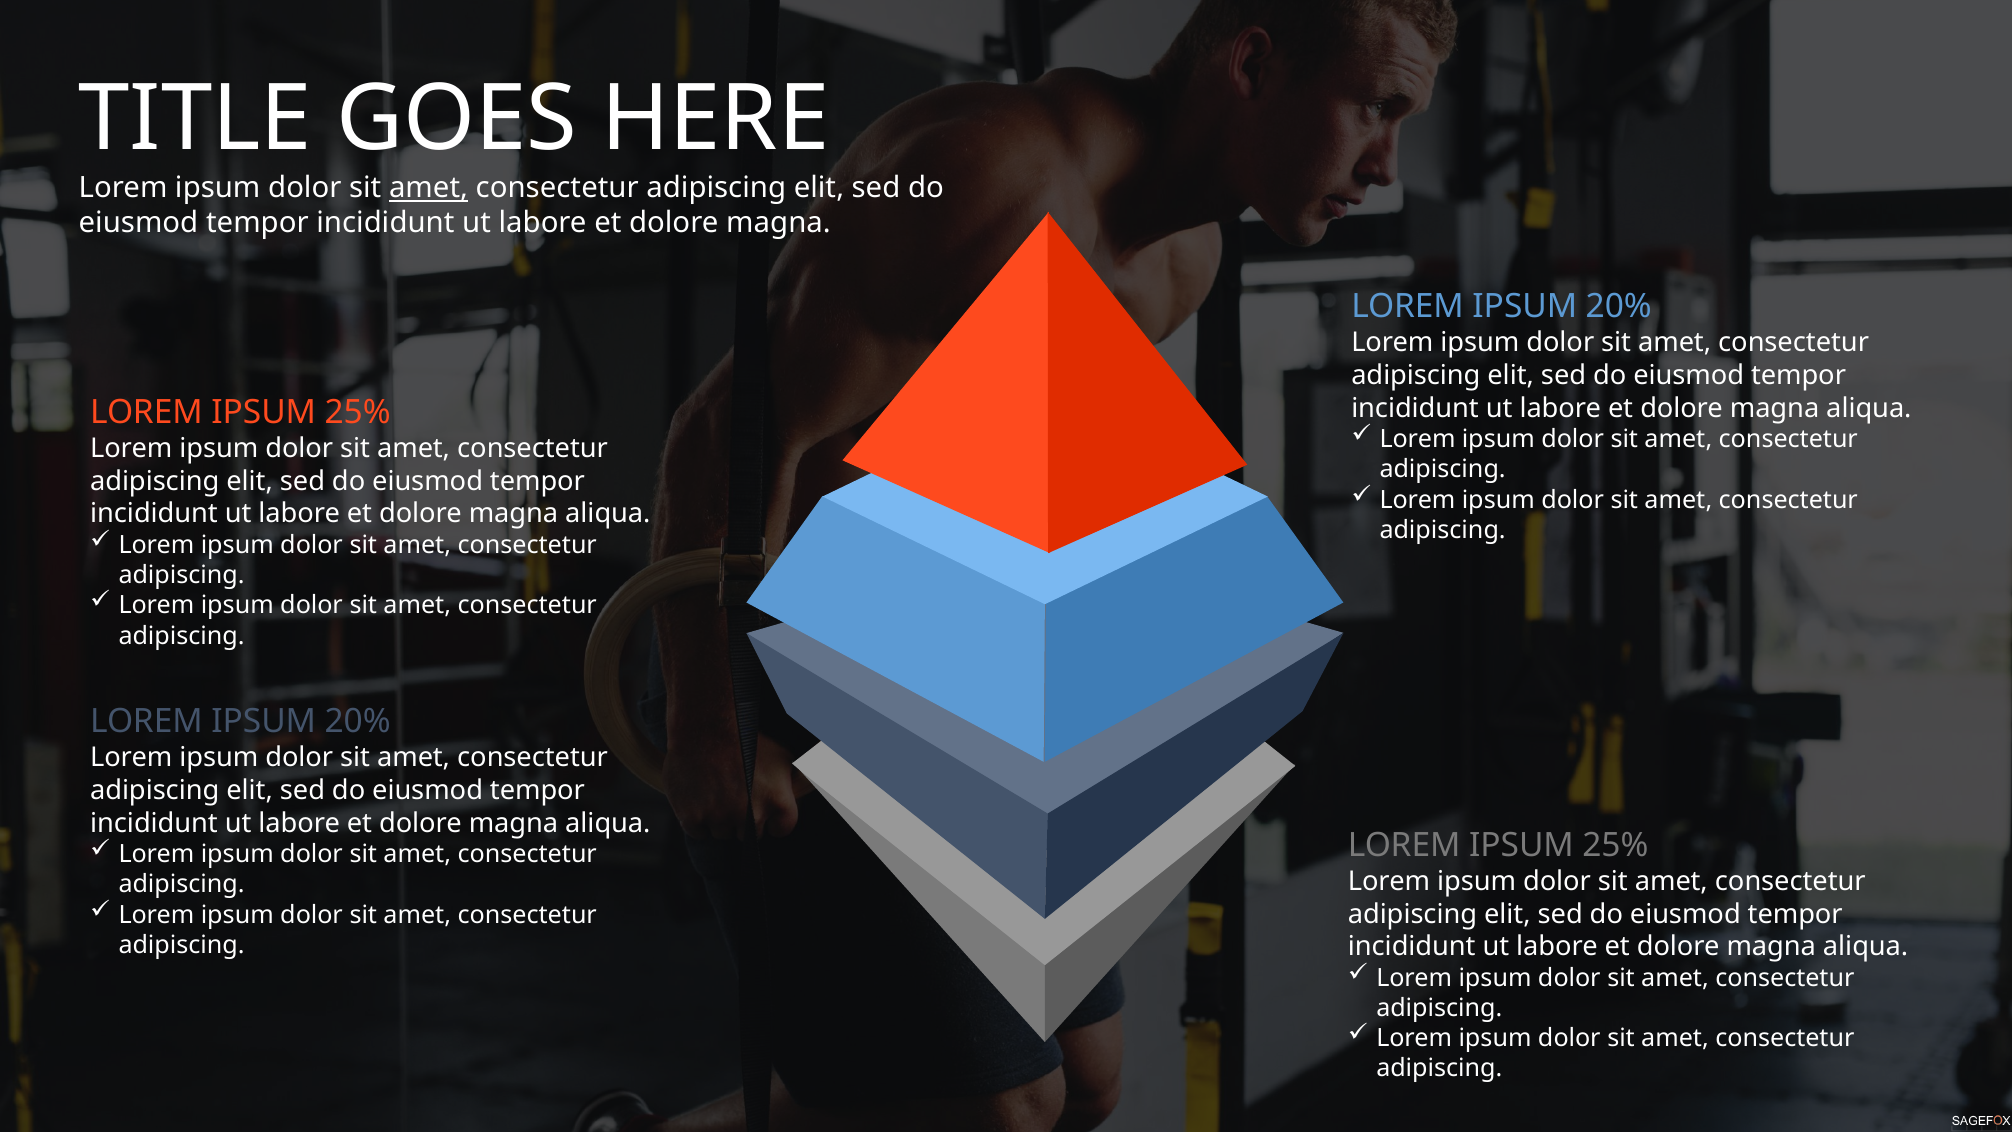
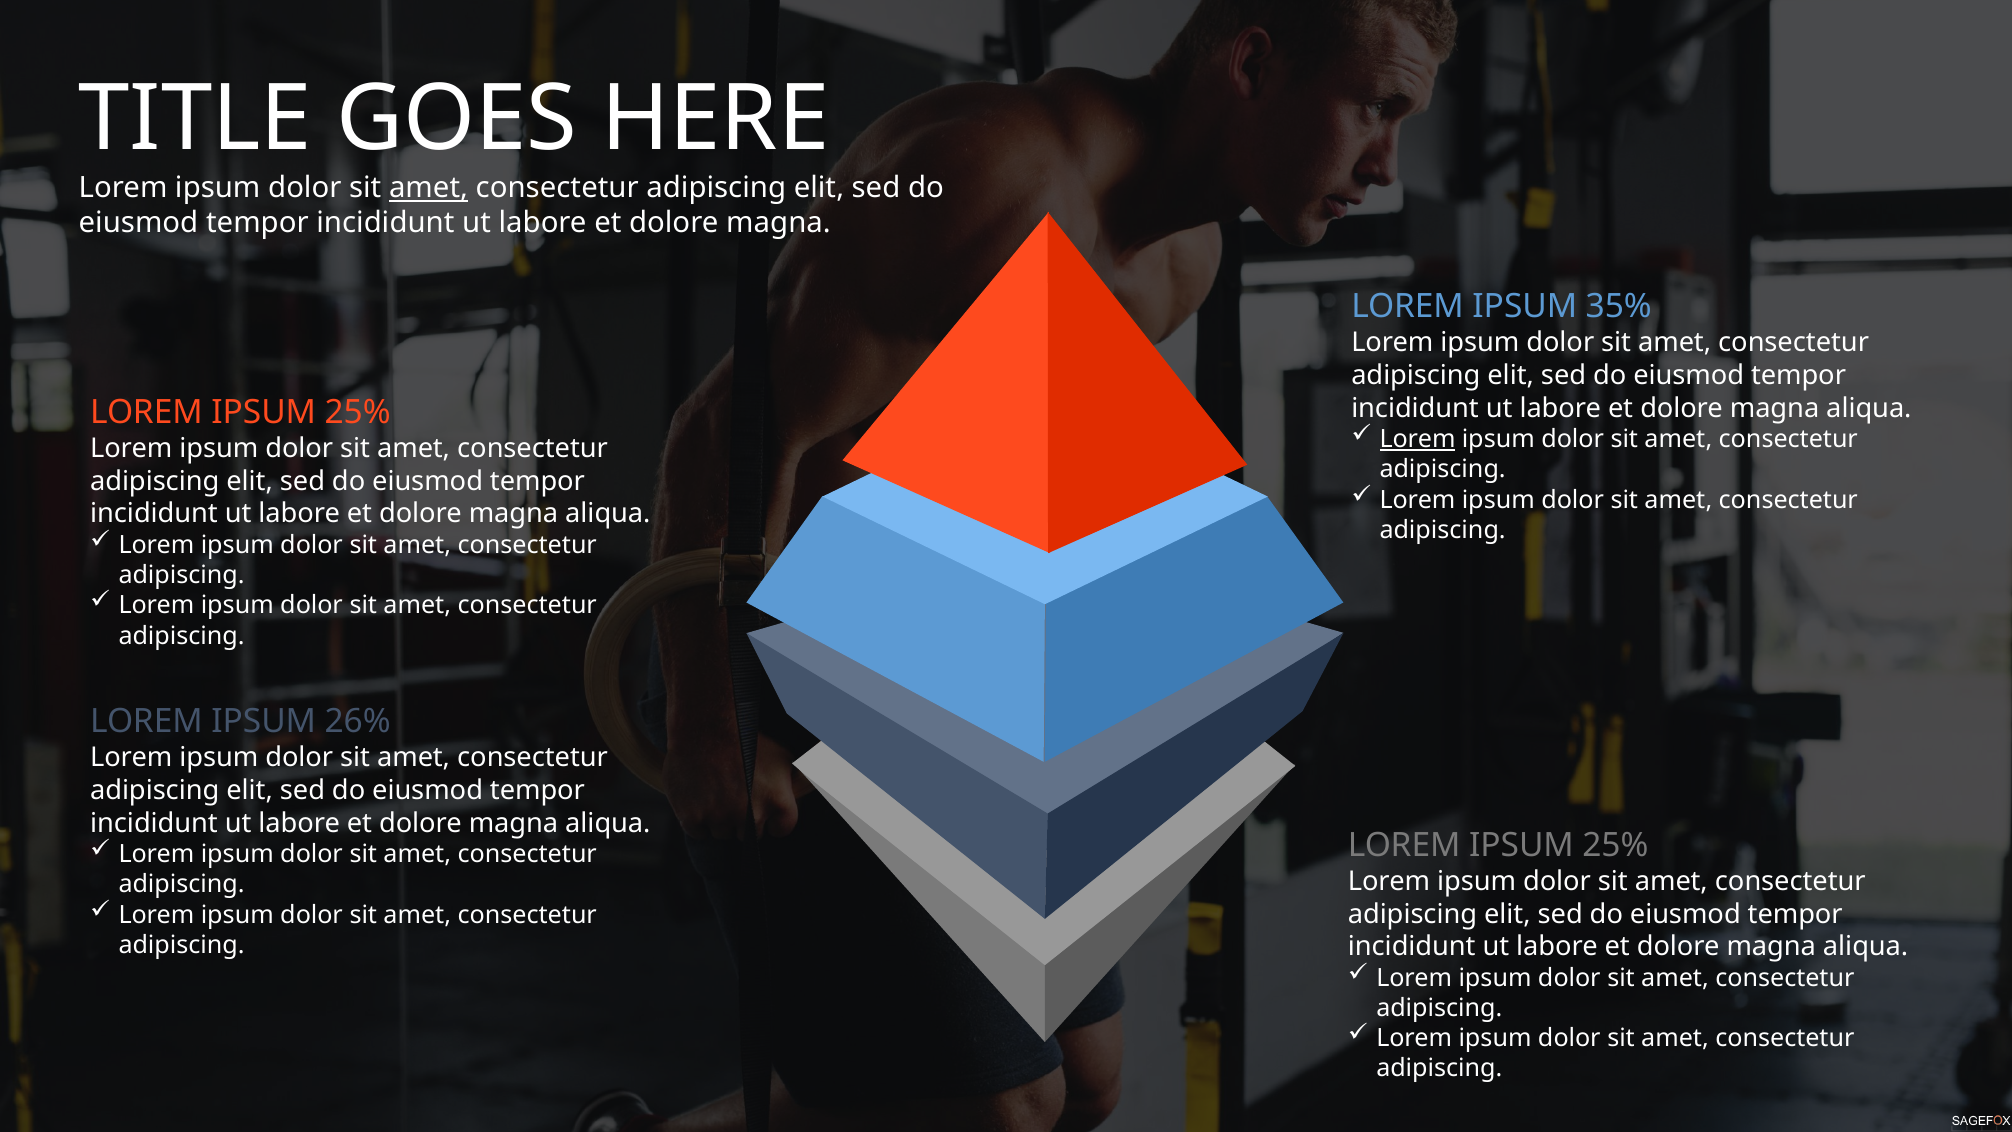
20%: 20% -> 35% (1619, 306)
Lorem underline: none -> present (1418, 439)
20%: 20% -> 26% (358, 721)
